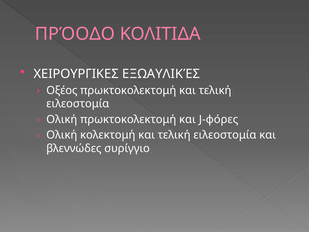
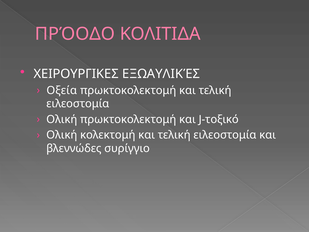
Οξέος: Οξέος -> Οξεία (62, 90)
J-φόρες: J-φόρες -> J-τοξικό (219, 119)
